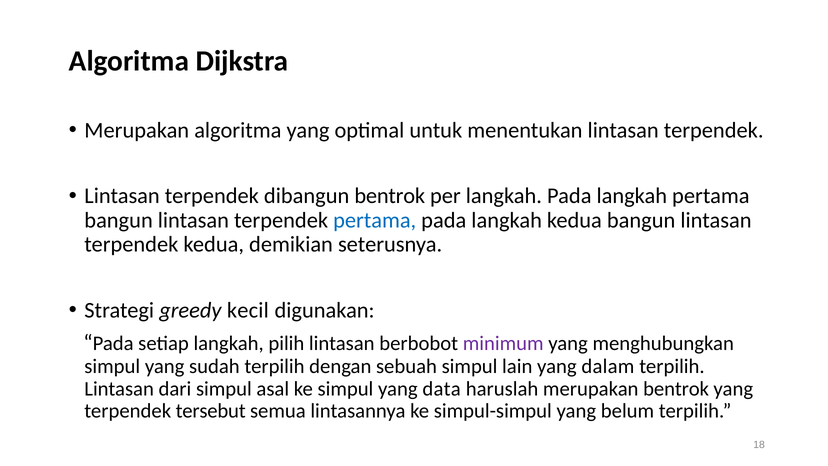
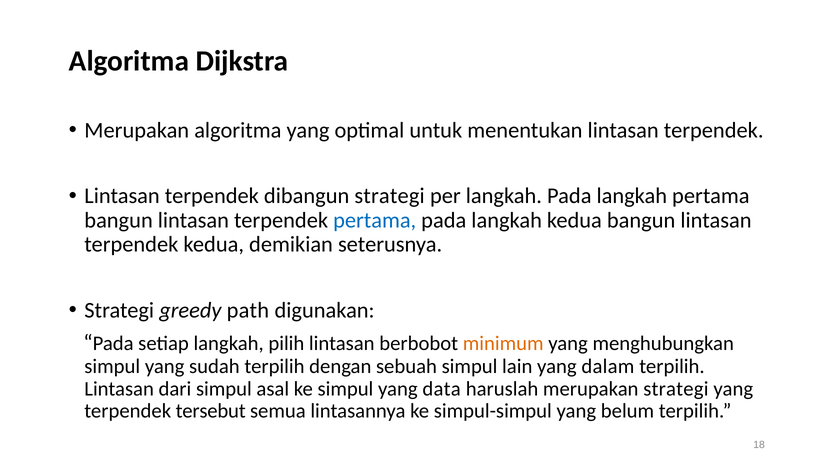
dibangun bentrok: bentrok -> strategi (390, 196)
kecil: kecil -> path (248, 310)
minimum colour: purple -> orange (503, 343)
merupakan bentrok: bentrok -> strategi (676, 388)
